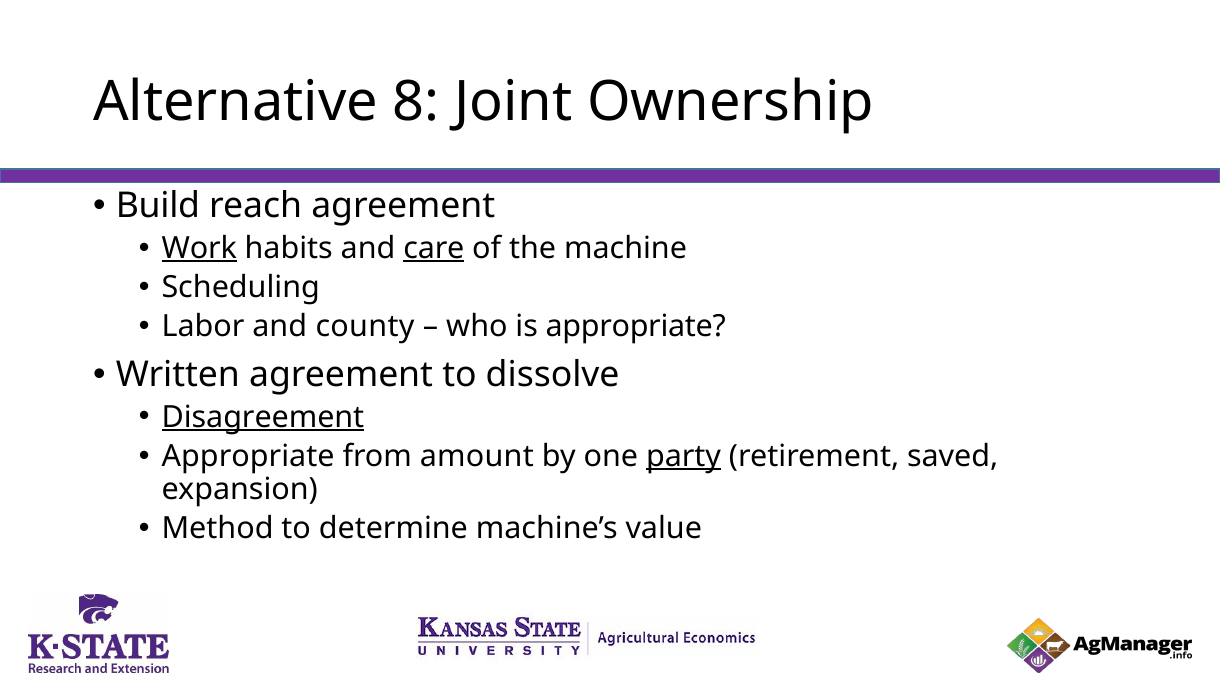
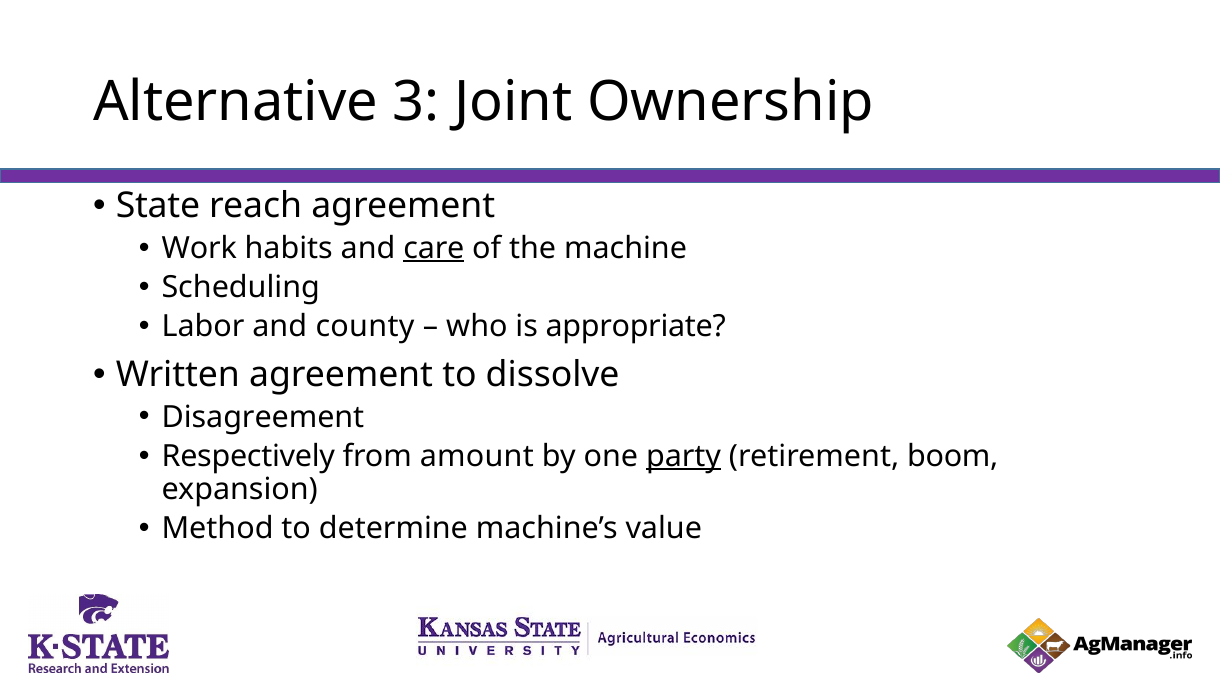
8: 8 -> 3 (416, 103)
Build: Build -> State (158, 206)
Work underline: present -> none (199, 248)
Disagreement underline: present -> none (263, 417)
Appropriate: Appropriate -> Respectively (248, 456)
saved: saved -> boom (953, 456)
